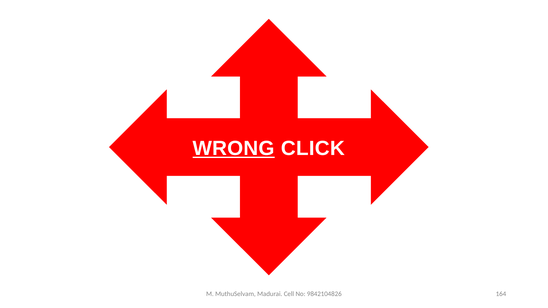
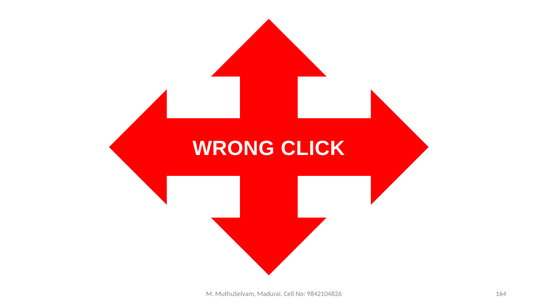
WRONG underline: present -> none (233, 149)
